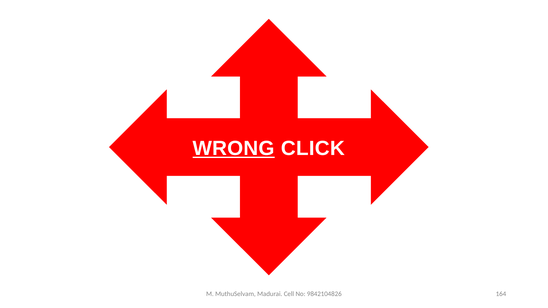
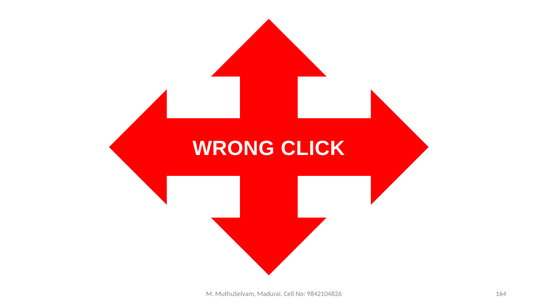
WRONG underline: present -> none (233, 149)
